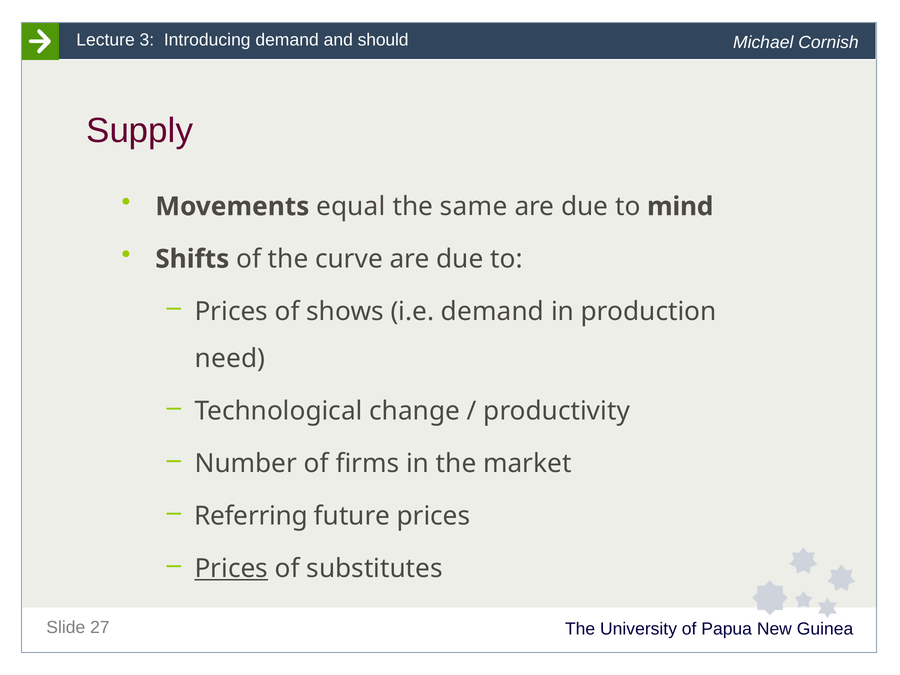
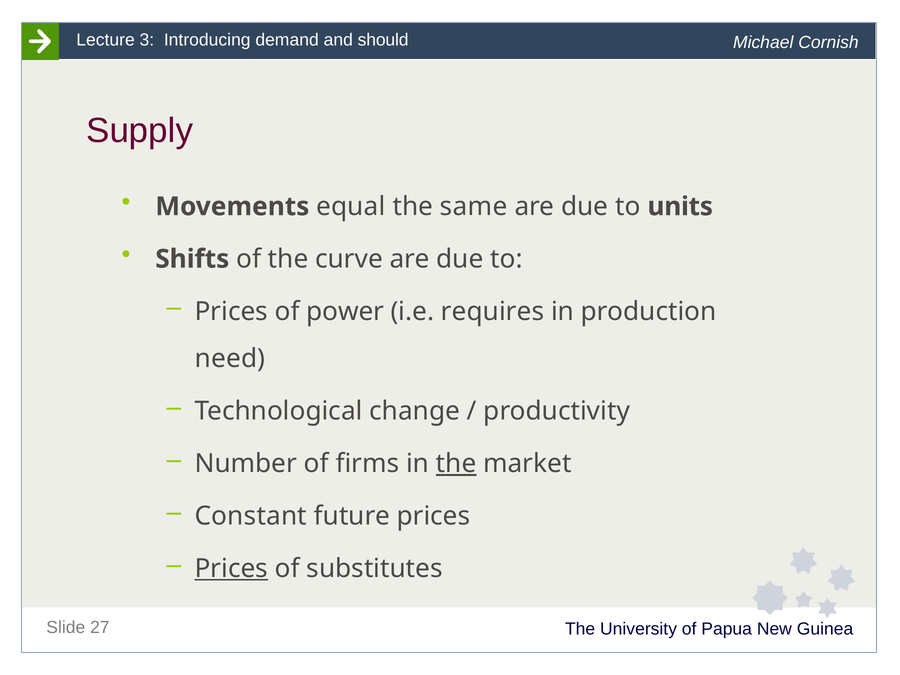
mind: mind -> units (680, 207)
shows: shows -> power (345, 312)
i.e demand: demand -> requires (493, 312)
the underline: none -> present (456, 464)
Referring: Referring -> Constant (251, 516)
